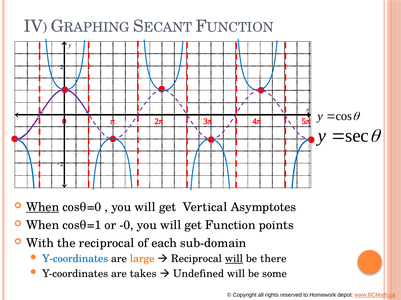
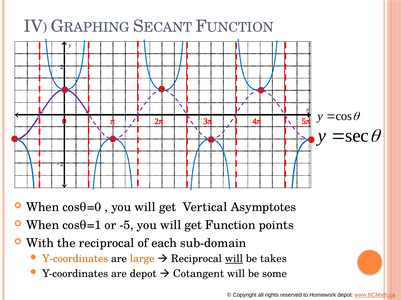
When underline: present -> none (43, 208)
-0: -0 -> -5 (127, 226)
Y-coordinates colour: blue -> orange (75, 259)
there: there -> takes (273, 259)
are takes: takes -> depot (143, 274)
Undefined: Undefined -> Cotangent (199, 274)
